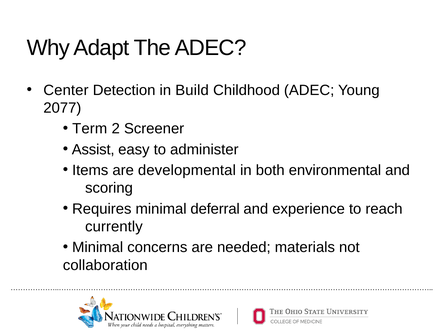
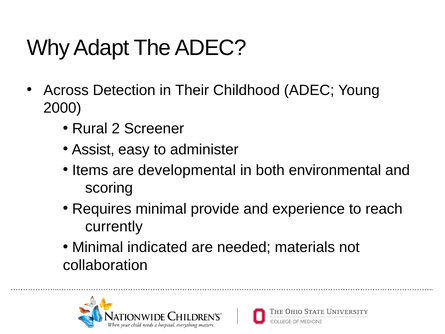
Center: Center -> Across (66, 90)
Build: Build -> Their (192, 90)
2077: 2077 -> 2000 (62, 108)
Term: Term -> Rural (90, 129)
deferral: deferral -> provide (215, 209)
concerns: concerns -> indicated (157, 247)
